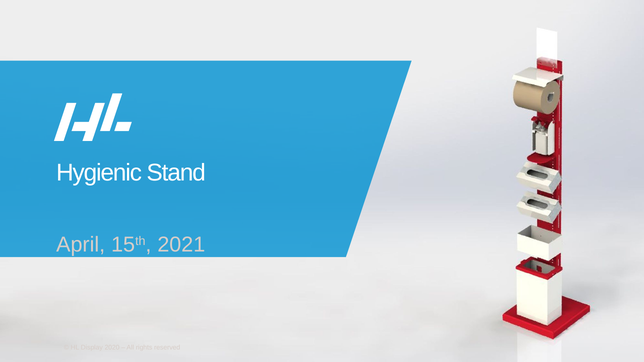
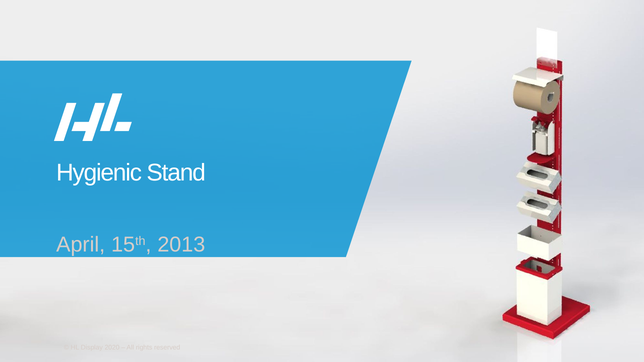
2021: 2021 -> 2013 (181, 245)
